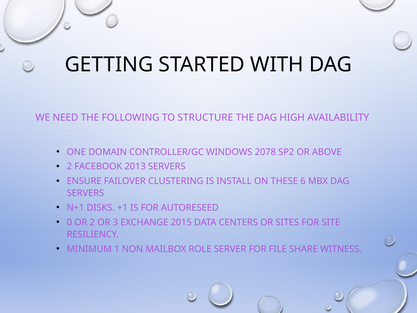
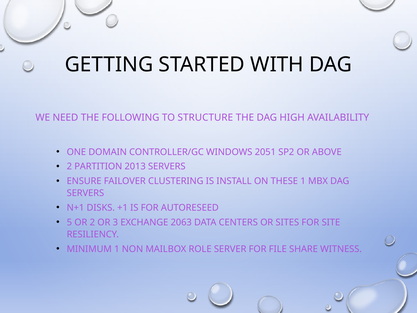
2078: 2078 -> 2051 (265, 152)
FACEBOOK: FACEBOOK -> PARTITION (98, 166)
THESE 6: 6 -> 1 (303, 181)
0: 0 -> 5 (69, 222)
2015: 2015 -> 2063 (181, 222)
